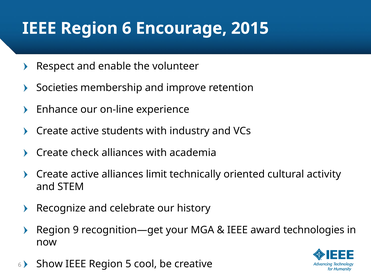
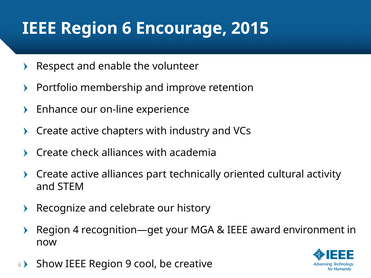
Societies: Societies -> Portfolio (57, 88)
students: students -> chapters (122, 131)
limit: limit -> part (156, 174)
9: 9 -> 4 (76, 230)
technologies: technologies -> environment (314, 230)
5: 5 -> 9 (128, 264)
